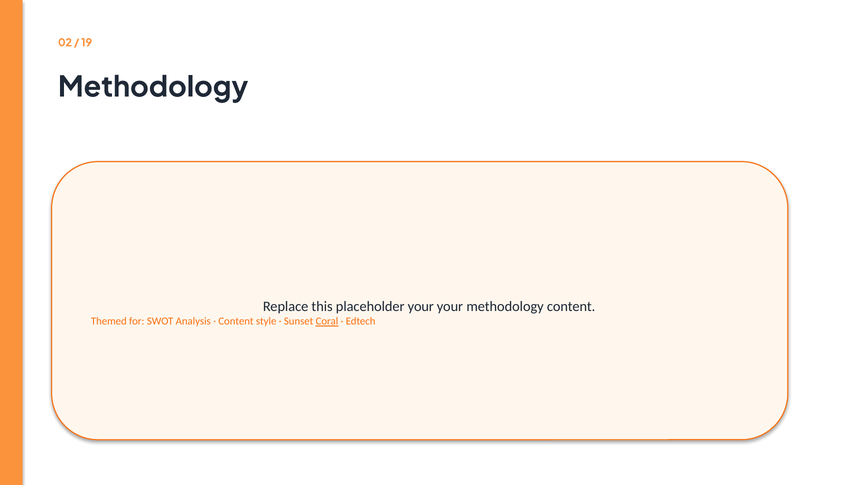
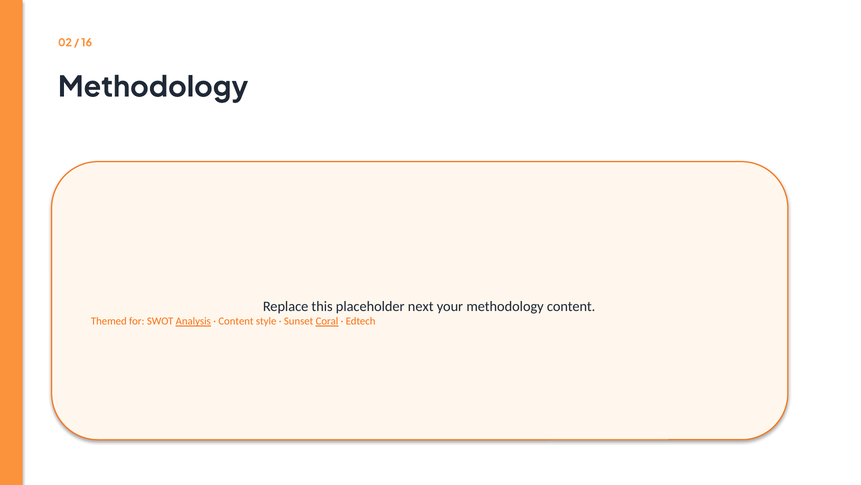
19: 19 -> 16 (87, 43)
placeholder your: your -> next (421, 306)
Analysis underline: none -> present (193, 321)
